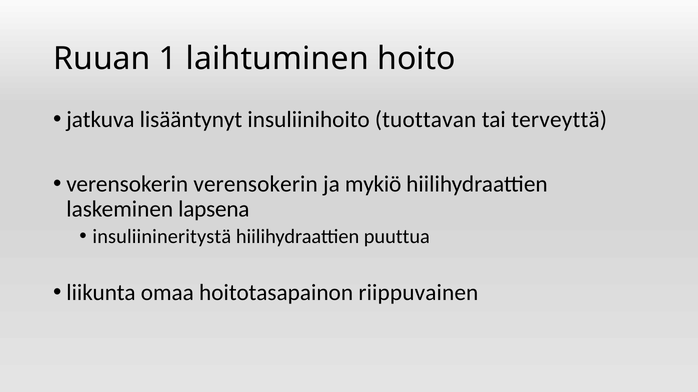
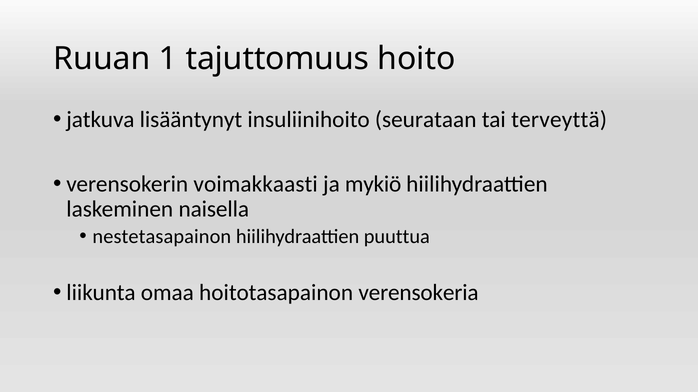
laihtuminen: laihtuminen -> tajuttomuus (277, 59)
tuottavan: tuottavan -> seurataan (426, 120)
verensokerin verensokerin: verensokerin -> voimakkaasti (256, 184)
lapsena: lapsena -> naisella (214, 210)
insuliinineritystä: insuliinineritystä -> nestetasapainon (162, 237)
riippuvainen: riippuvainen -> verensokeria (419, 293)
